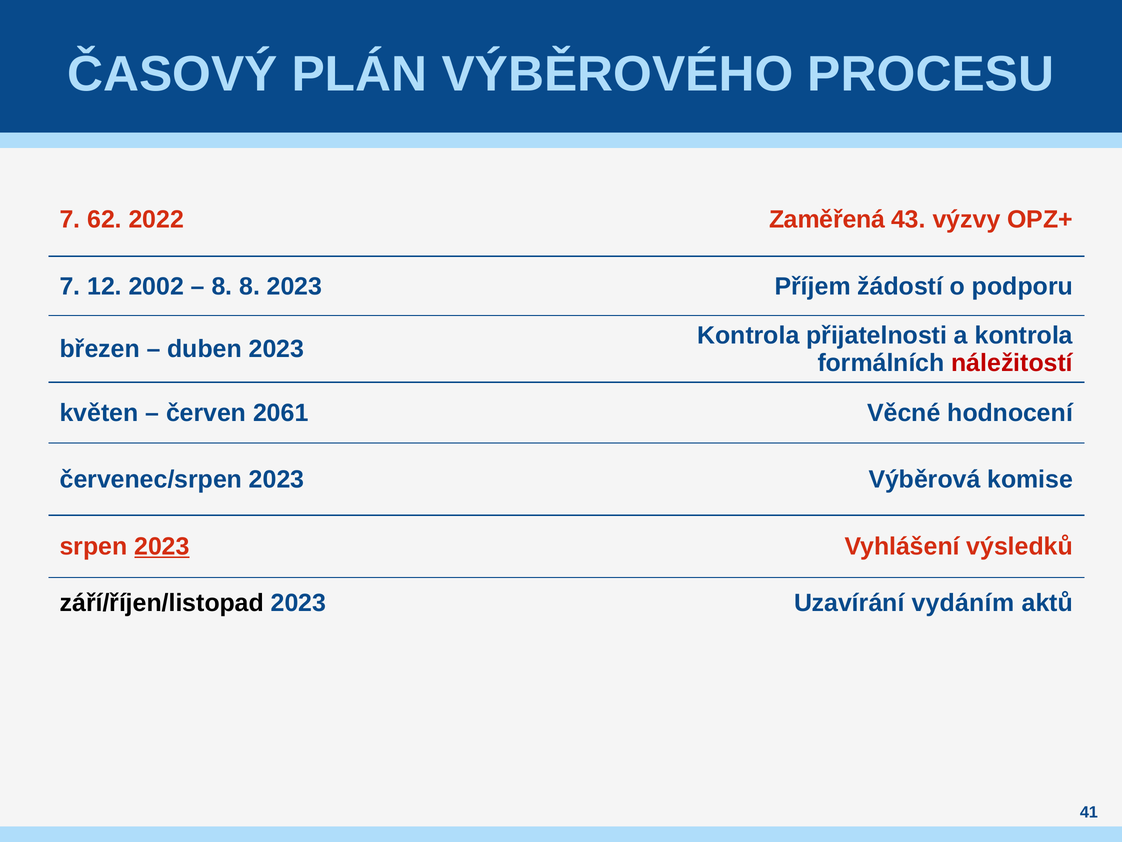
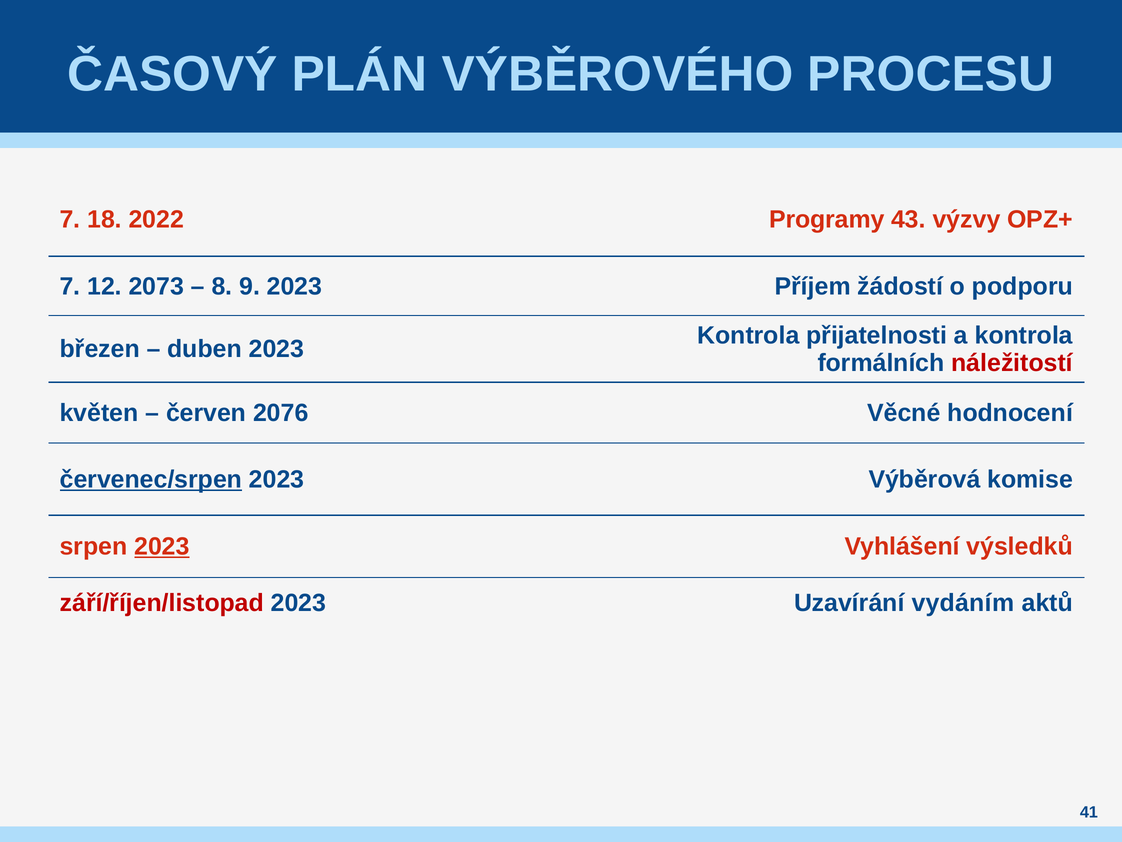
62: 62 -> 18 (104, 220)
Zaměřená: Zaměřená -> Programy (827, 220)
2002: 2002 -> 2073 (156, 286)
8 8: 8 -> 9 (250, 286)
2061: 2061 -> 2076 (281, 413)
červenec/srpen underline: none -> present (151, 479)
září/říjen/listopad colour: black -> red (162, 603)
